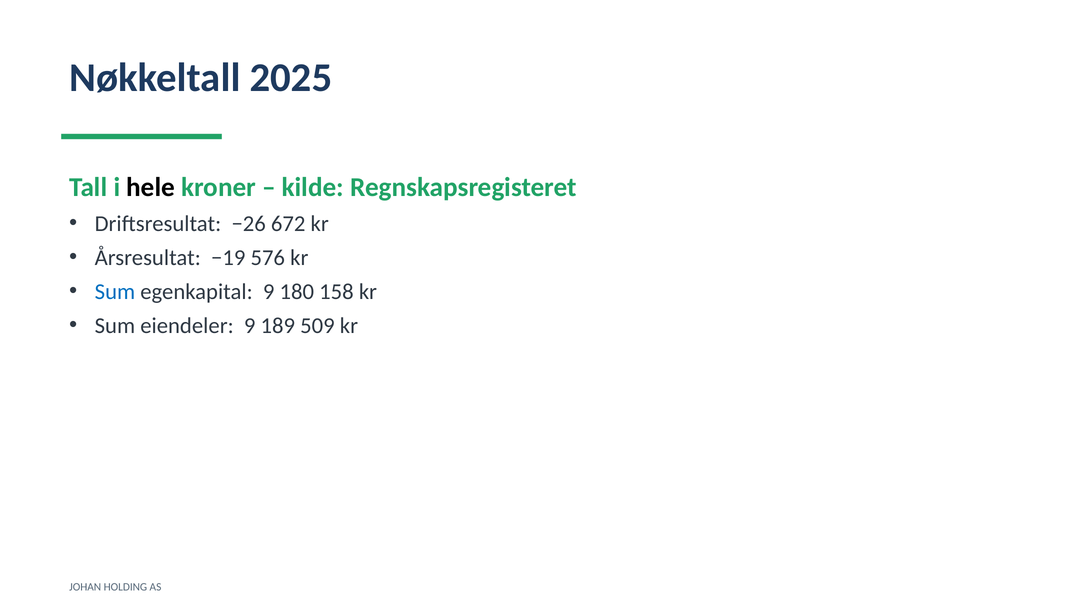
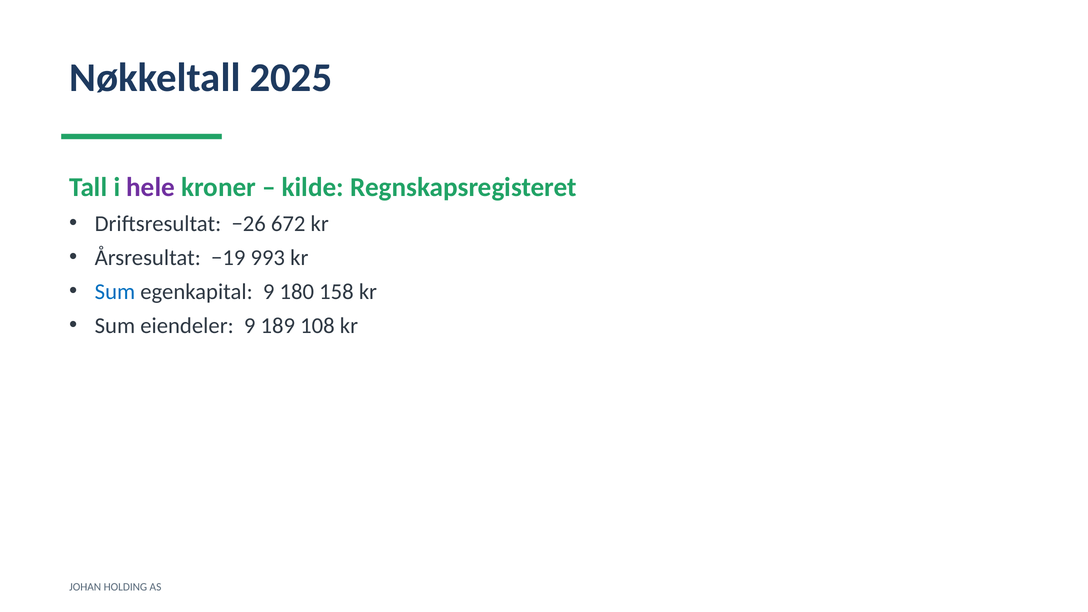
hele colour: black -> purple (151, 187)
576: 576 -> 993 (268, 258)
509: 509 -> 108 (317, 326)
